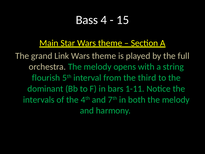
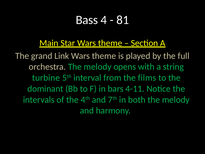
15: 15 -> 81 (123, 20)
flourish: flourish -> turbine (46, 78)
third: third -> films (147, 78)
1-11: 1-11 -> 4-11 (135, 89)
